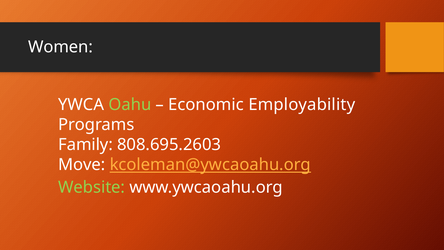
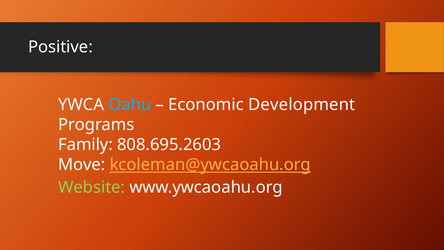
Women: Women -> Positive (60, 47)
Oahu colour: light green -> light blue (130, 105)
Employability: Employability -> Development (302, 105)
